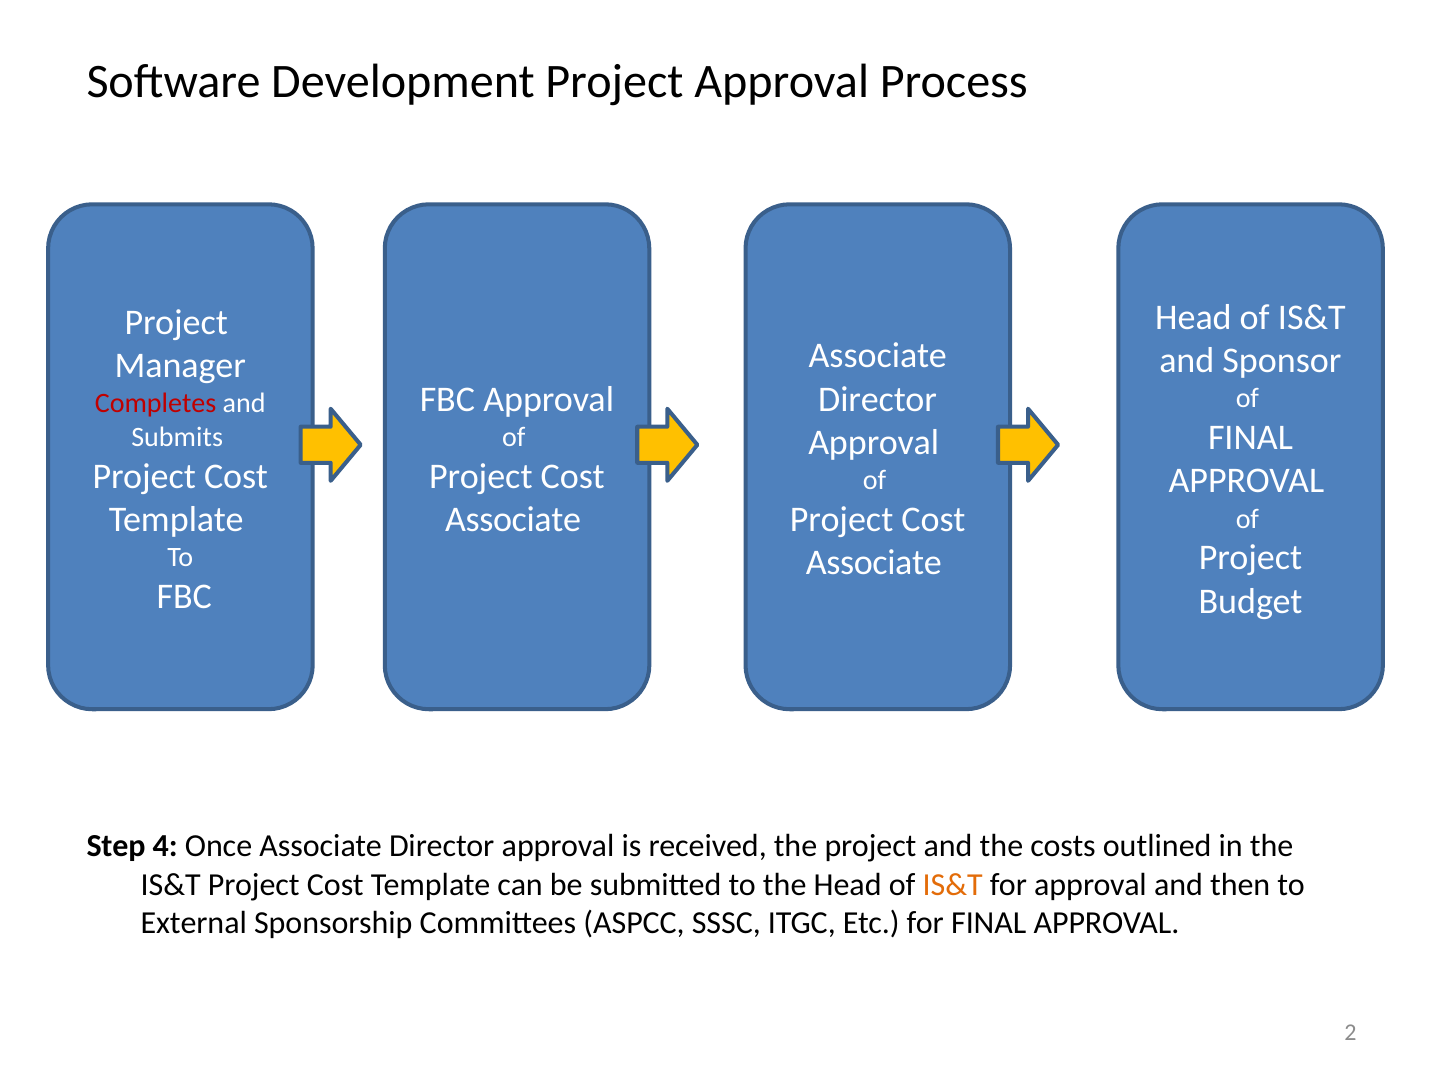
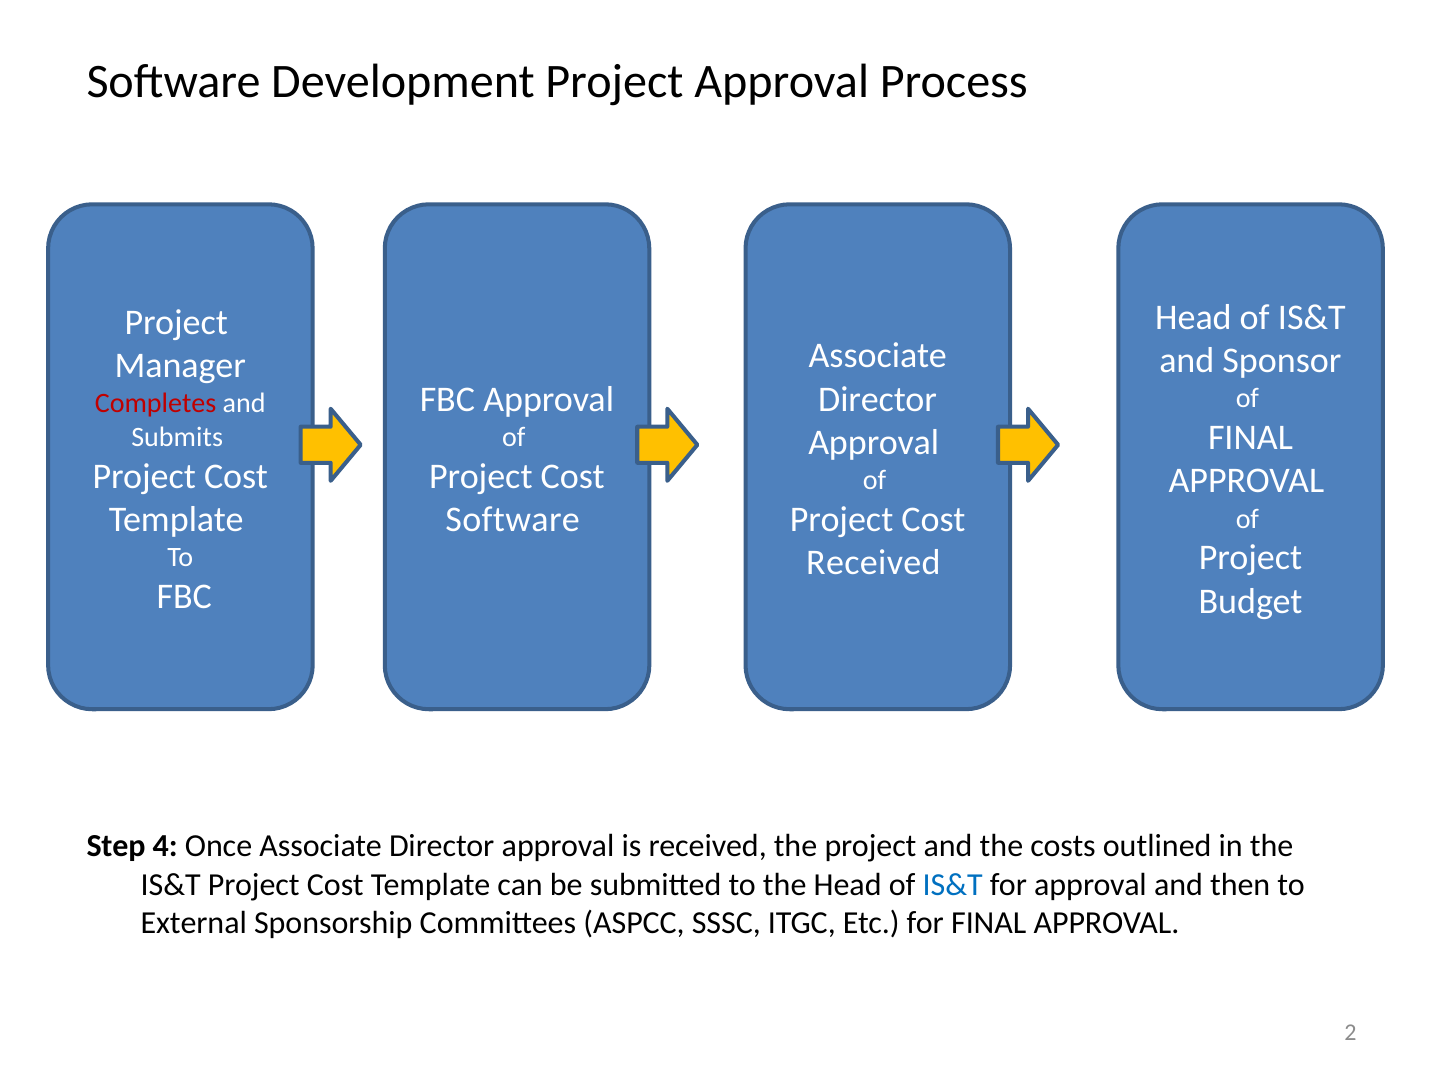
Associate: Associate -> Software (513, 520)
Associate: Associate -> Received (873, 563)
IS&T colour: orange -> blue (953, 885)
